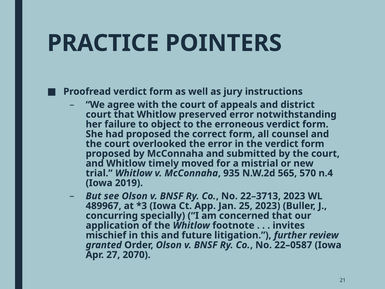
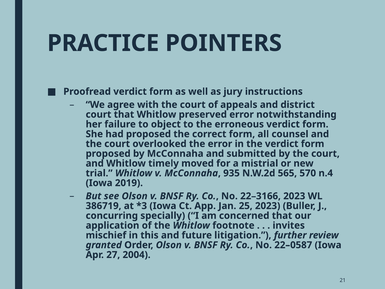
22–3713: 22–3713 -> 22–3166 (261, 196)
489967: 489967 -> 386719 (104, 206)
2070: 2070 -> 2004 (137, 255)
